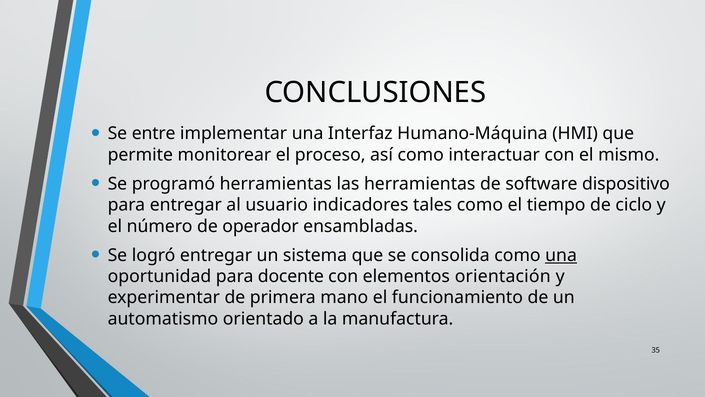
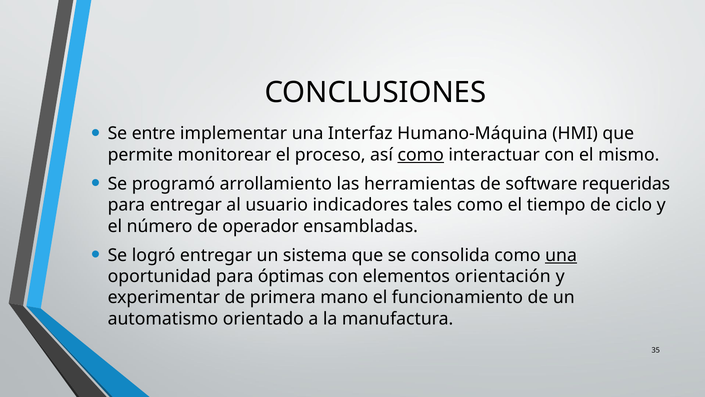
como underline: none -> present (421, 155)
programó herramientas: herramientas -> arrollamiento (276, 184)
dispositivo: dispositivo -> requeridas (626, 184)
docente: docente -> óptimas (291, 276)
